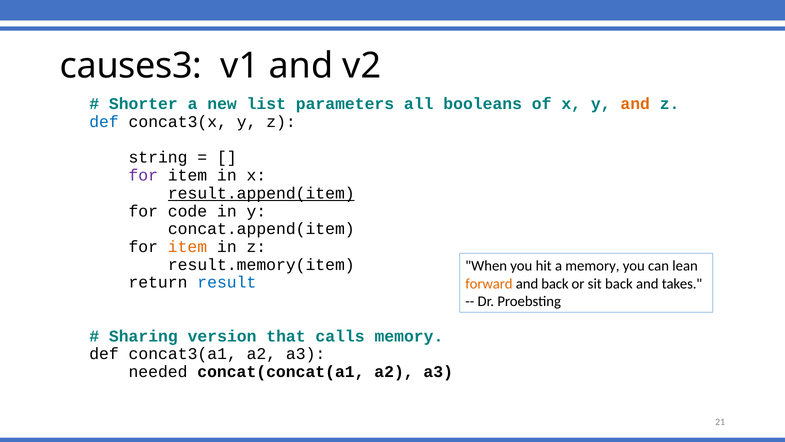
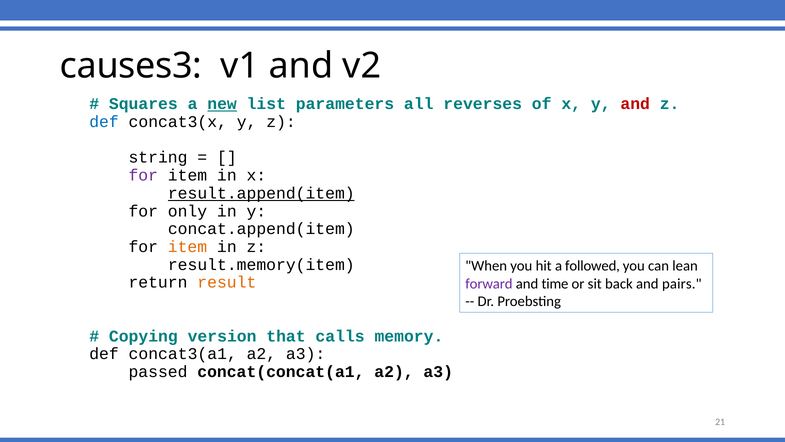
Shorter: Shorter -> Squares (143, 104)
new underline: none -> present (222, 104)
booleans: booleans -> reverses (483, 104)
and colour: orange -> red (635, 104)
code: code -> only (187, 211)
a memory: memory -> followed (593, 266)
result colour: blue -> orange (227, 282)
forward colour: orange -> purple (489, 283)
and back: back -> time (555, 283)
takes: takes -> pairs (682, 283)
Sharing: Sharing -> Copying (143, 336)
needed: needed -> passed (158, 372)
